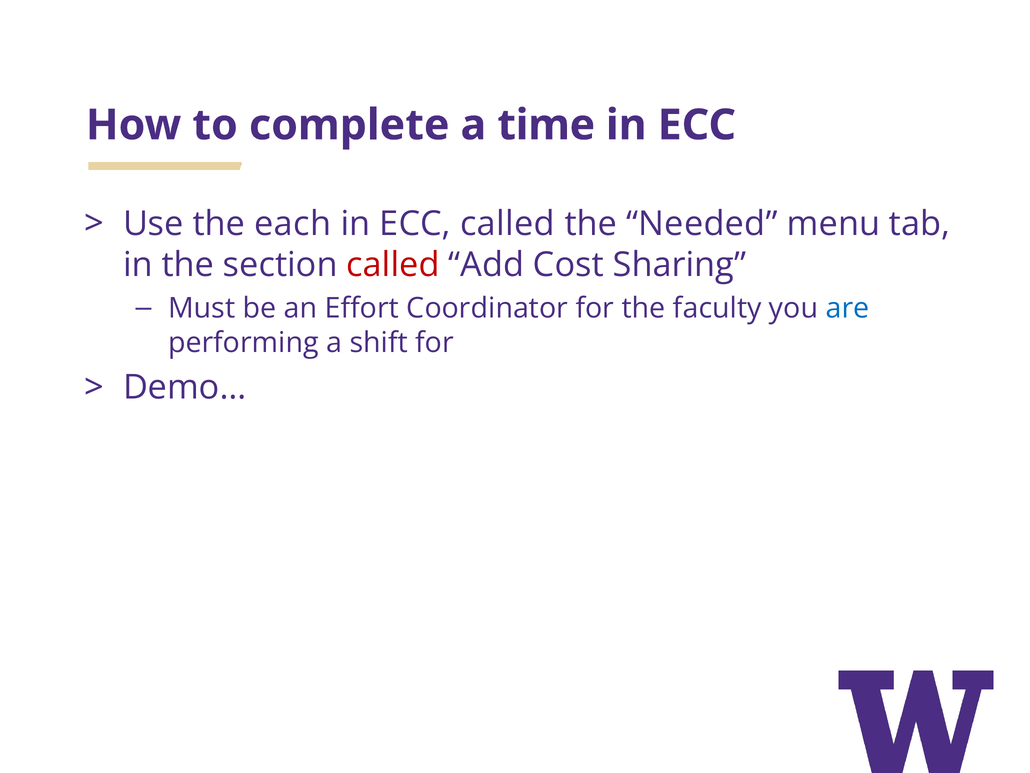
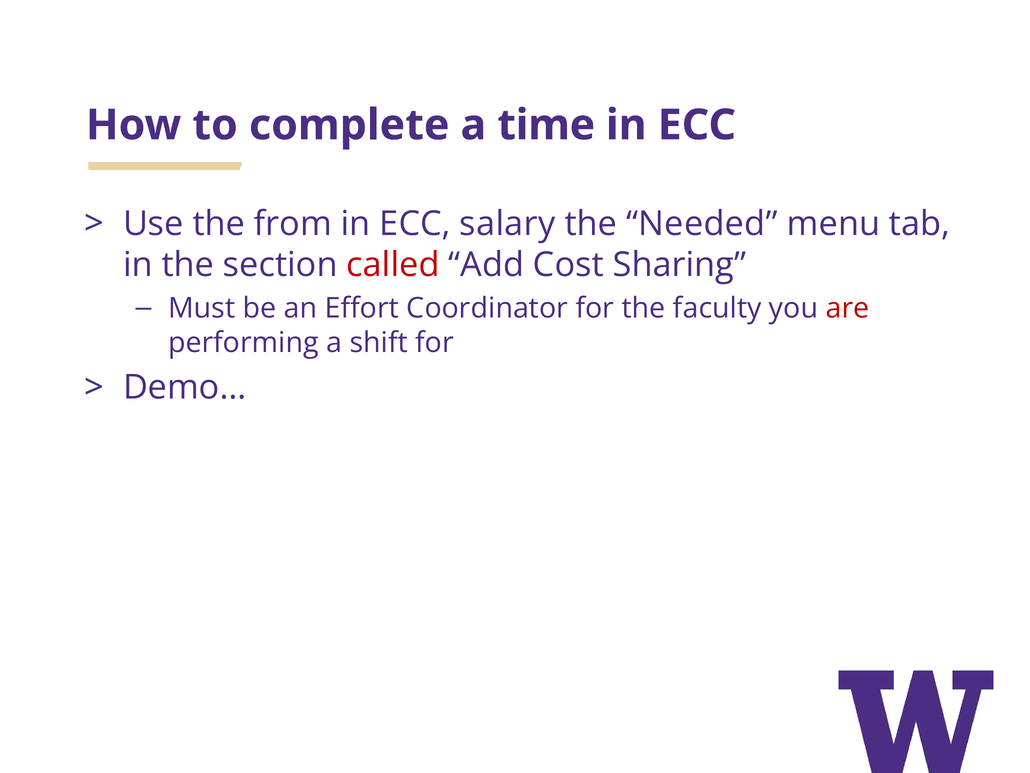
each: each -> from (293, 224)
ECC called: called -> salary (507, 224)
are colour: blue -> red (847, 308)
